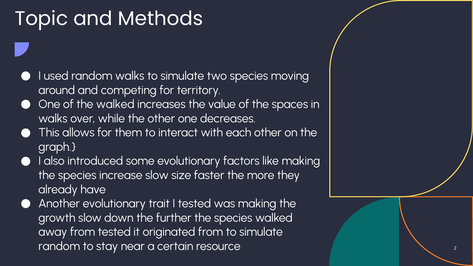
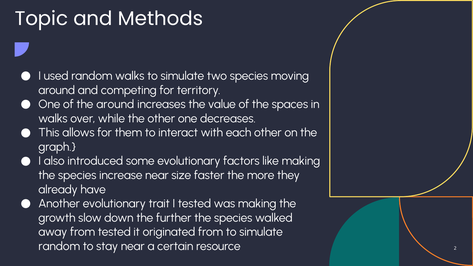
the walked: walked -> around (115, 104)
increase slow: slow -> near (157, 175)
